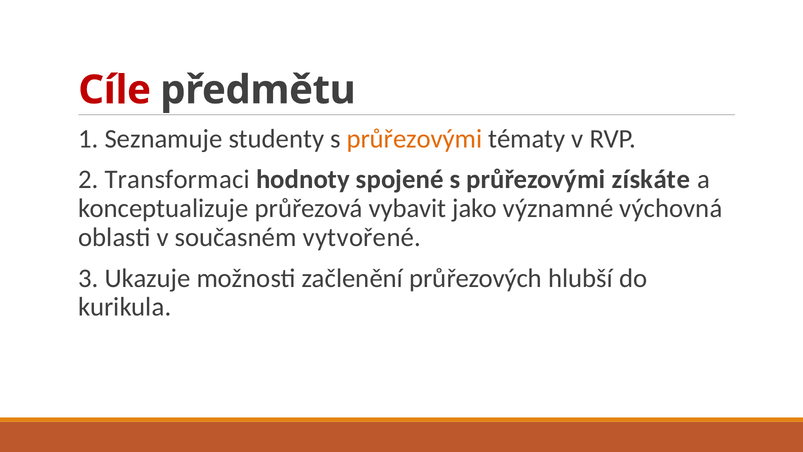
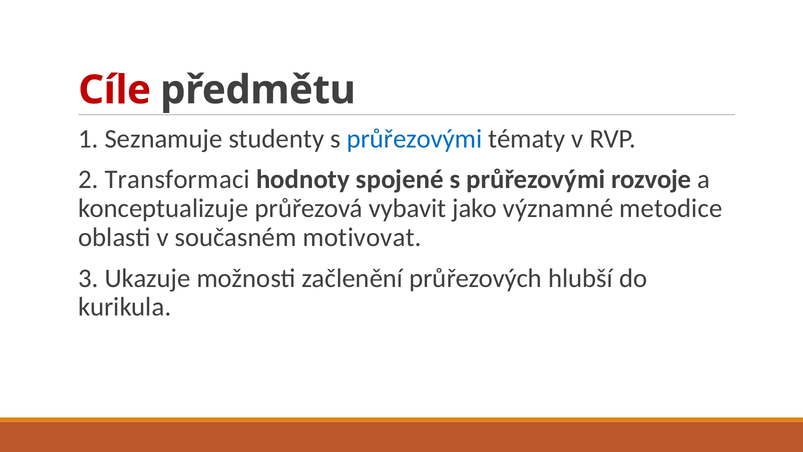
průřezovými colour: orange -> blue (415, 139)
získáte: získáte -> rozvoje (651, 180)
výchovná: výchovná -> metodice (671, 208)
vytvořené: vytvořené -> motivovat (362, 237)
